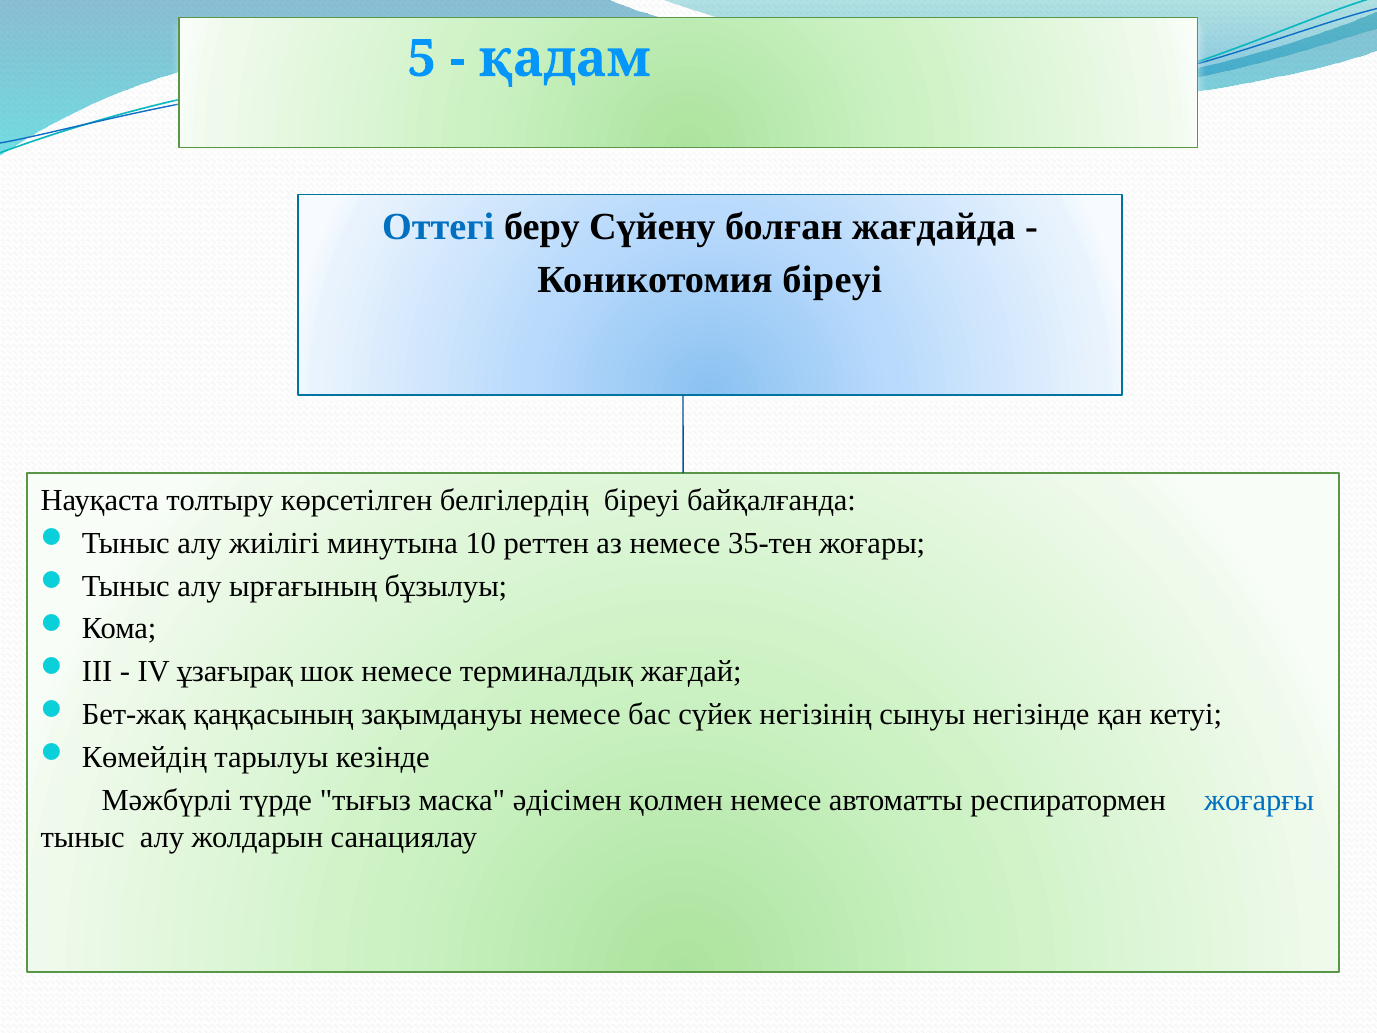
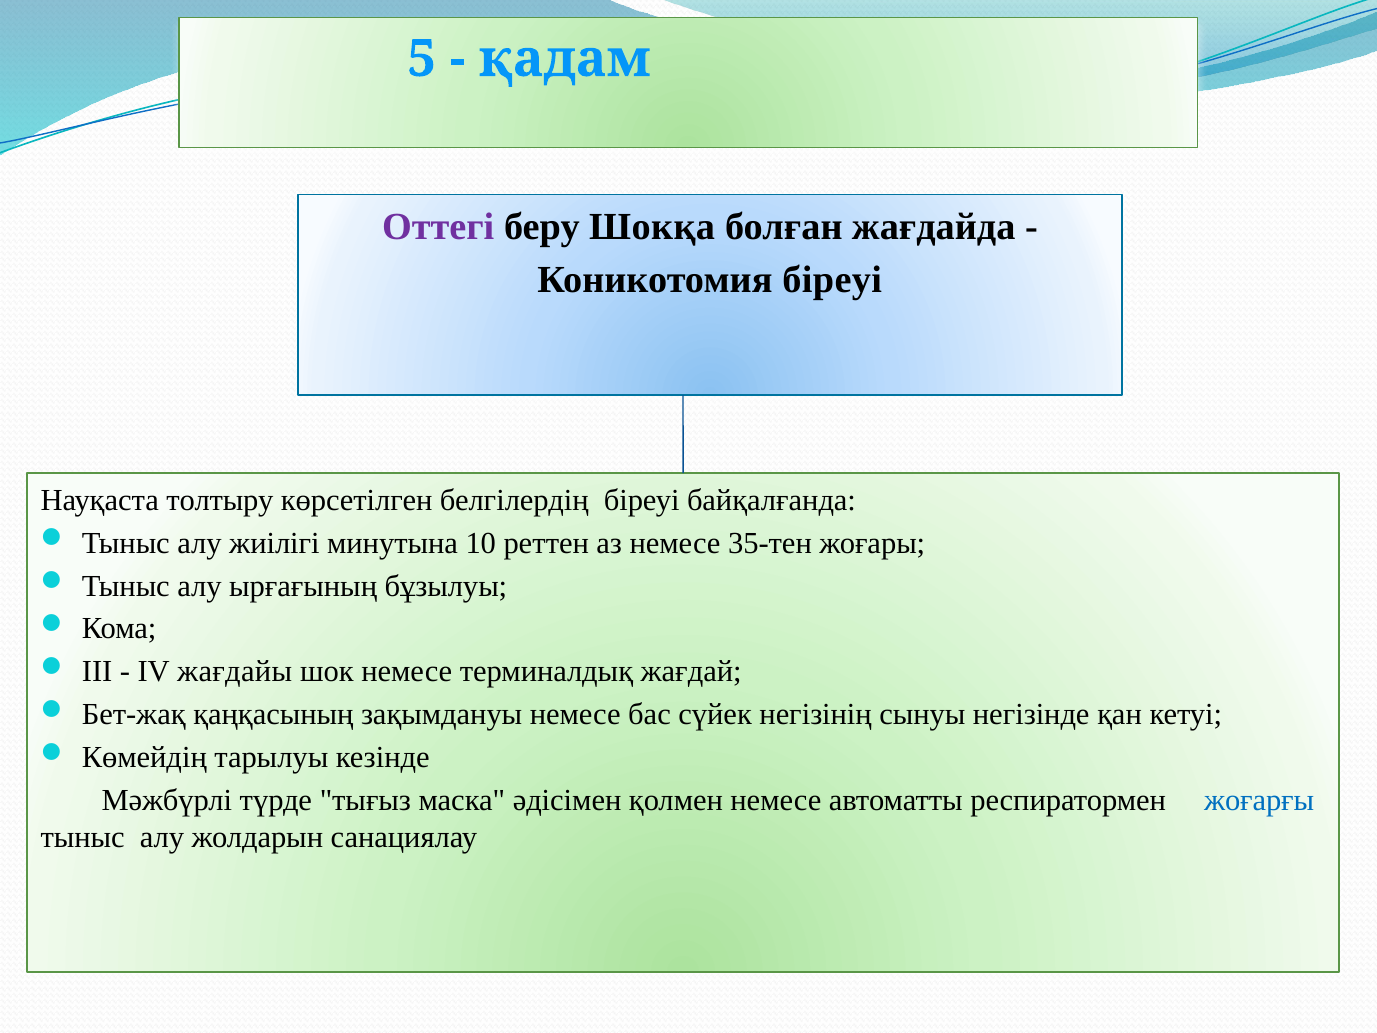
Оттегі colour: blue -> purple (438, 227)
Сүйену: Сүйену -> Шокқа (652, 227)
ұзағырақ: ұзағырақ -> жағдайы (235, 672)
